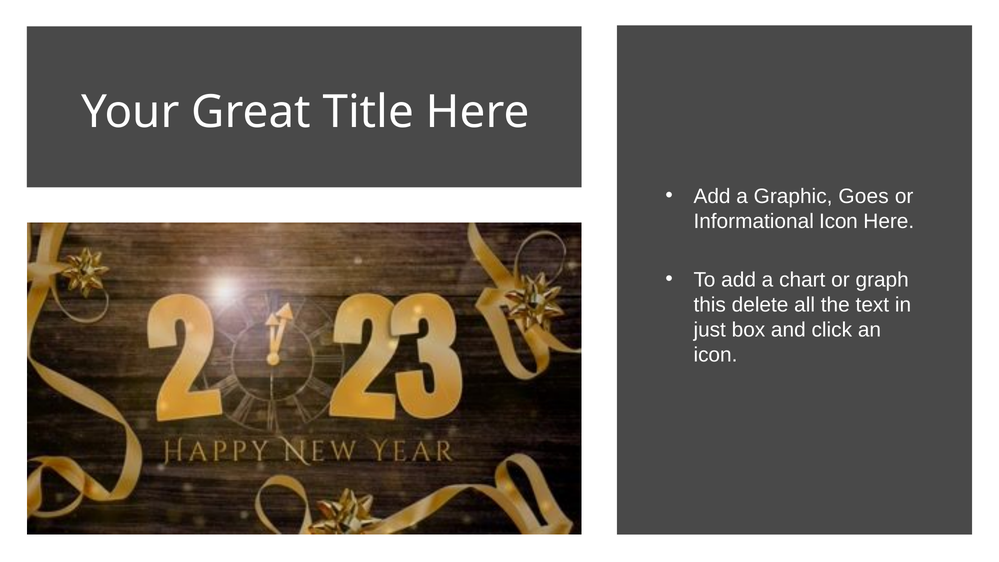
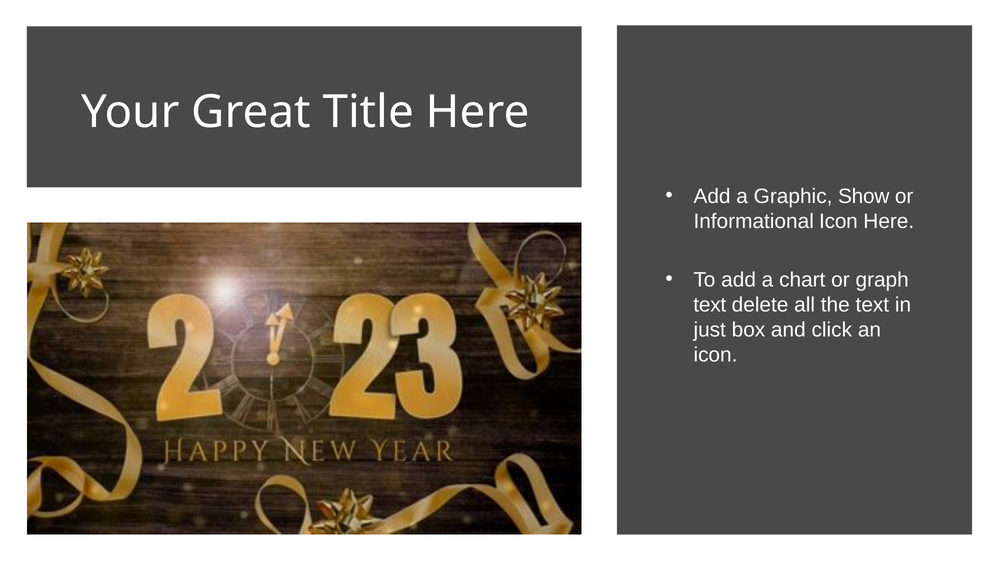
Goes: Goes -> Show (864, 196)
this: this -> text (710, 305)
